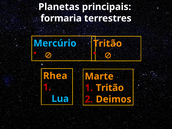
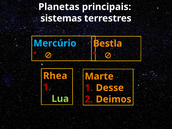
formaria: formaria -> sistemas (61, 18)
Tritão: Tritão -> Bestla (108, 43)
Tritão: Tritão -> Desse (110, 88)
Lua colour: light blue -> light green (60, 99)
